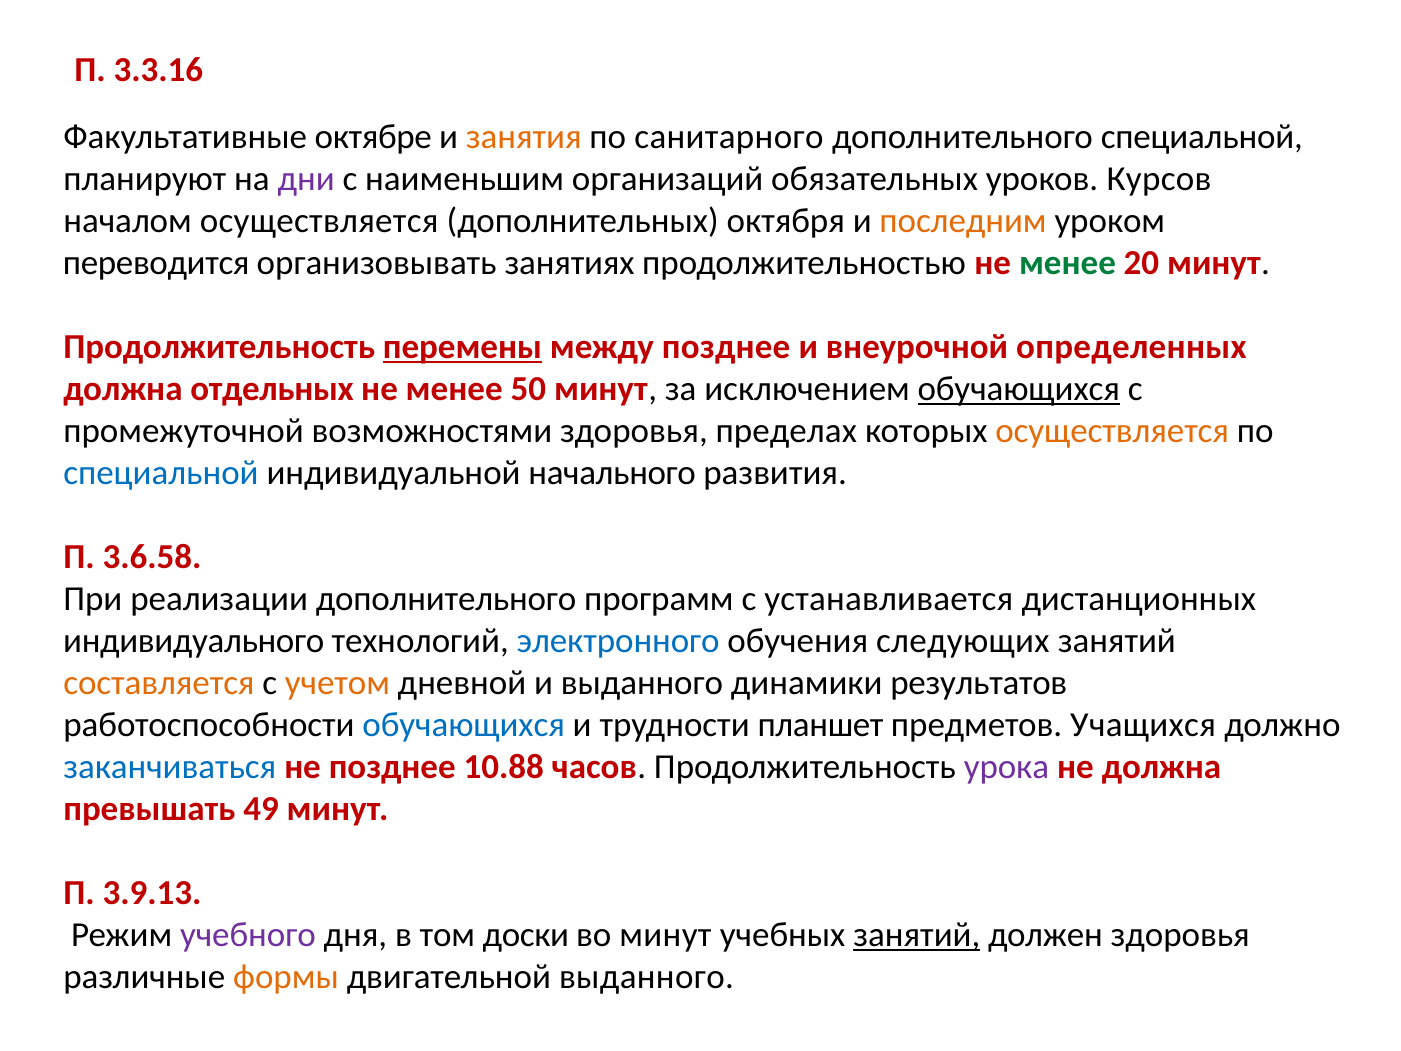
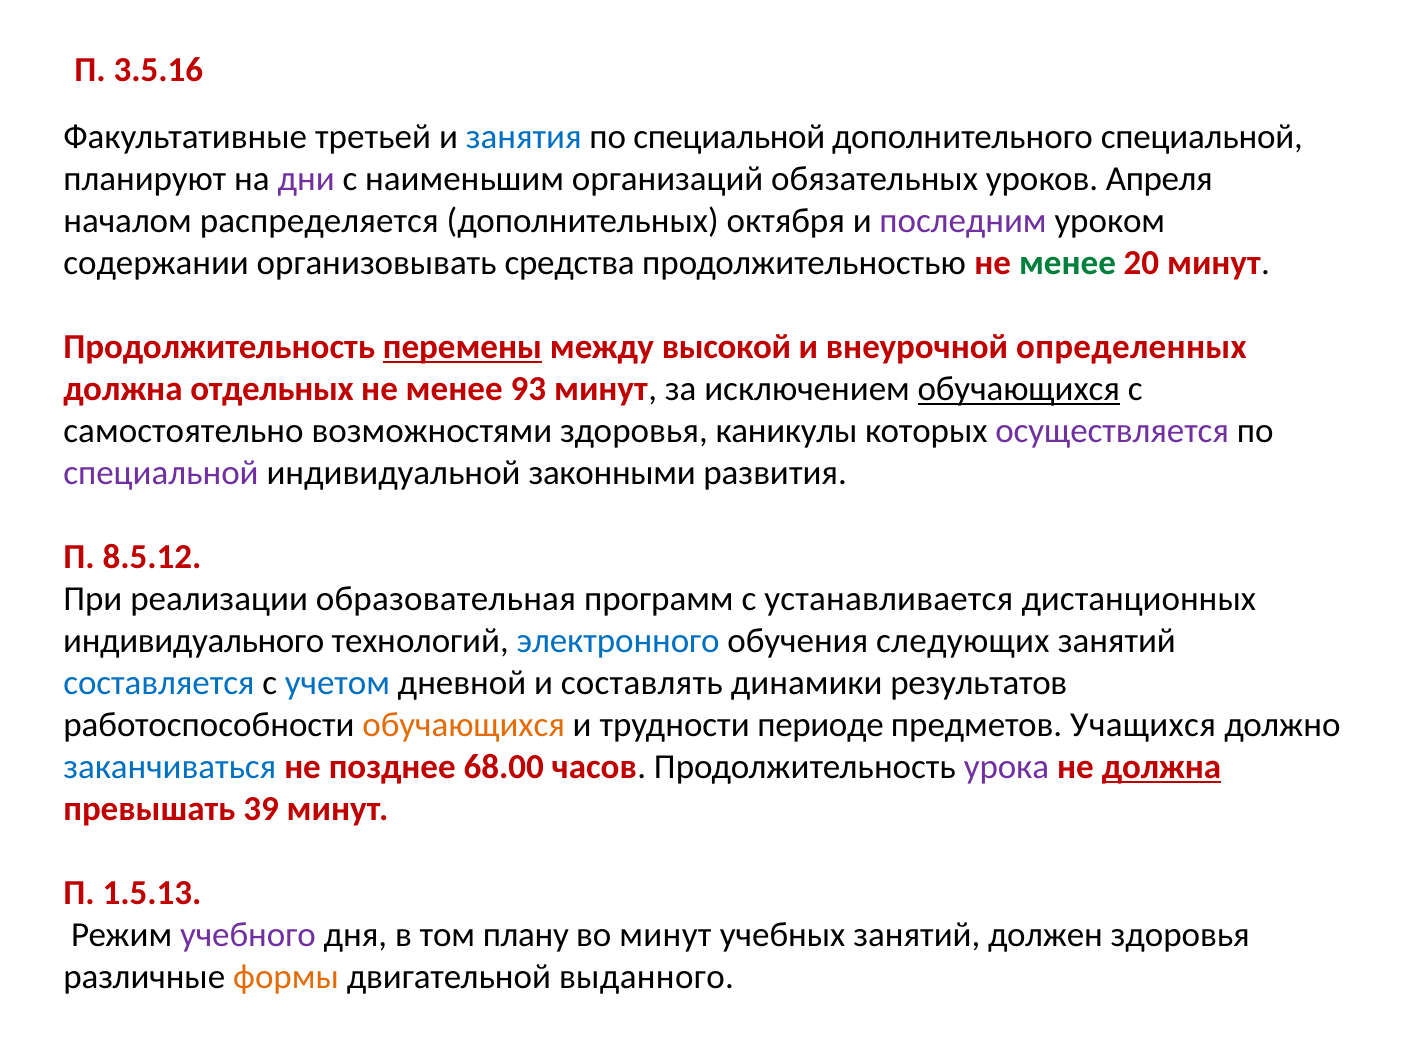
3.3.16: 3.3.16 -> 3.5.16 (158, 70)
октябре: октябре -> третьей (373, 136)
занятия colour: orange -> blue (524, 136)
санитарного: санитарного -> специальной (729, 136)
Курсов: Курсов -> Апреля (1159, 178)
началом осуществляется: осуществляется -> распределяется (319, 220)
последним colour: orange -> purple (963, 220)
переводится: переводится -> содержании (156, 263)
занятиях: занятиях -> средства (570, 263)
между позднее: позднее -> высокой (726, 347)
50: 50 -> 93 (528, 389)
промежуточной: промежуточной -> самостоятельно (184, 431)
пределах: пределах -> каникулы (786, 431)
осуществляется colour: orange -> purple (1112, 431)
специальной colour: blue -> purple (161, 473)
начального: начального -> законными (612, 473)
3.6.58: 3.6.58 -> 8.5.12 (152, 557)
реализации дополнительного: дополнительного -> образовательная (446, 599)
составляется colour: orange -> blue (159, 683)
учетом colour: orange -> blue (337, 683)
и выданного: выданного -> составлять (642, 683)
обучающихся colour: blue -> orange (464, 725)
планшет: планшет -> периоде (821, 725)
10.88: 10.88 -> 68.00 (504, 767)
должна underline: none -> present (1161, 767)
49: 49 -> 39 (261, 809)
3.9.13: 3.9.13 -> 1.5.13 (152, 893)
доски: доски -> плану (526, 935)
занятий underline: present -> none (917, 935)
